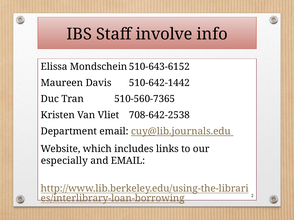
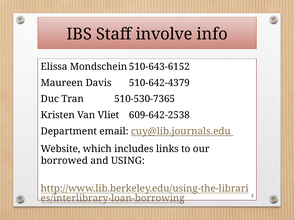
510-642-1442: 510-642-1442 -> 510-642-4379 (159, 83)
510-560-7365: 510-560-7365 -> 510-530-7365 (145, 99)
708-642-2538: 708-642-2538 -> 609-642-2538 (159, 115)
especially: especially -> borrowed (64, 161)
and EMAIL: EMAIL -> USING (128, 161)
